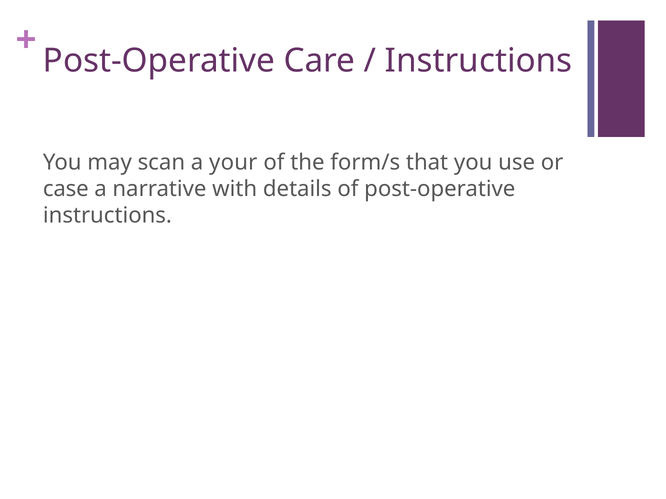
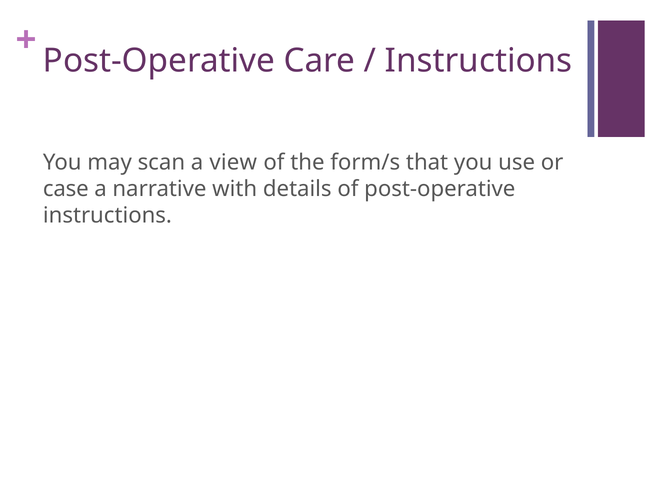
your: your -> view (233, 163)
